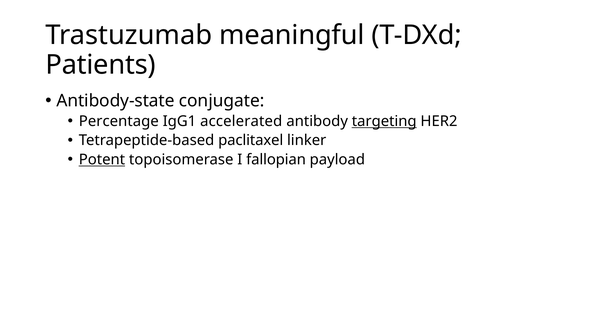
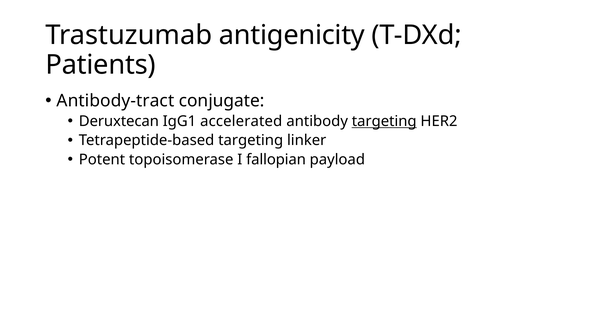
meaningful: meaningful -> antigenicity (292, 35)
Antibody-state: Antibody-state -> Antibody-tract (115, 101)
Percentage: Percentage -> Deruxtecan (119, 121)
Tetrapeptide-based paclitaxel: paclitaxel -> targeting (251, 140)
Potent underline: present -> none (102, 159)
